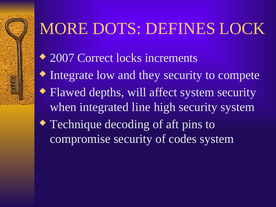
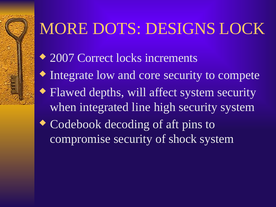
DEFINES: DEFINES -> DESIGNS (181, 29)
they: they -> core (150, 75)
Technique: Technique -> Codebook (76, 124)
codes: codes -> shock (183, 139)
